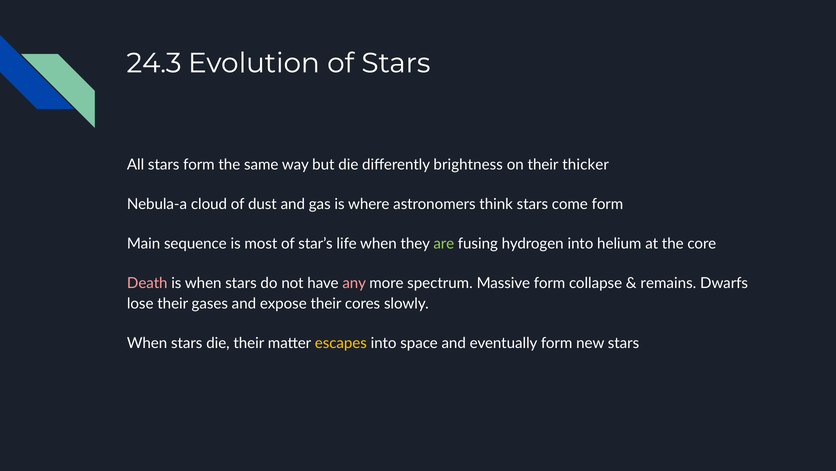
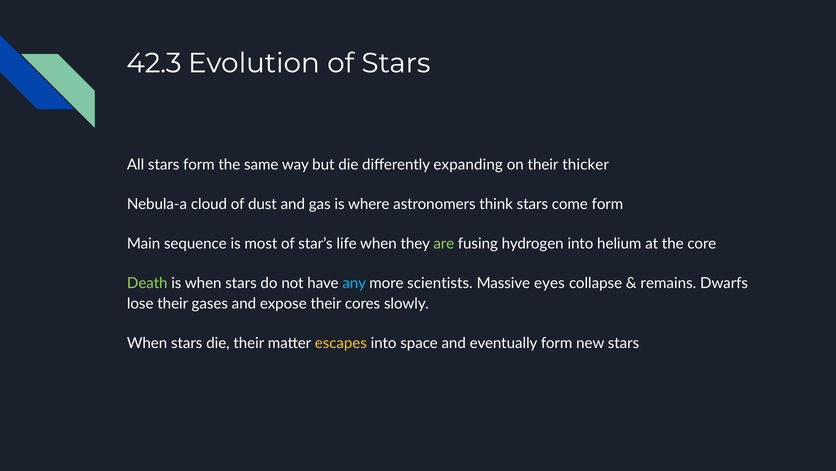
24.3: 24.3 -> 42.3 (154, 63)
brightness: brightness -> expanding (468, 164)
Death colour: pink -> light green (147, 283)
any colour: pink -> light blue (354, 283)
spectrum: spectrum -> scientists (440, 283)
Massive form: form -> eyes (549, 283)
